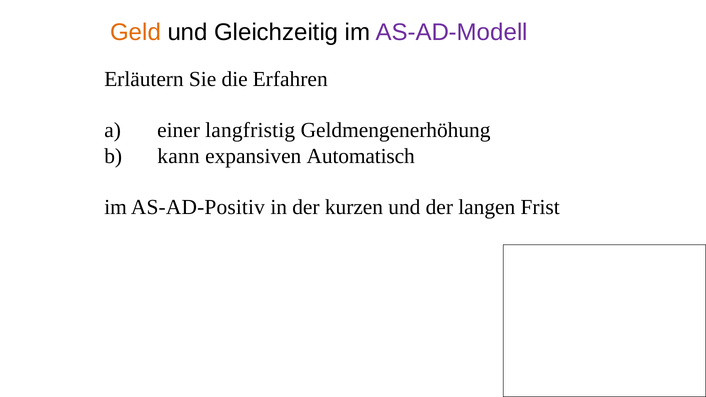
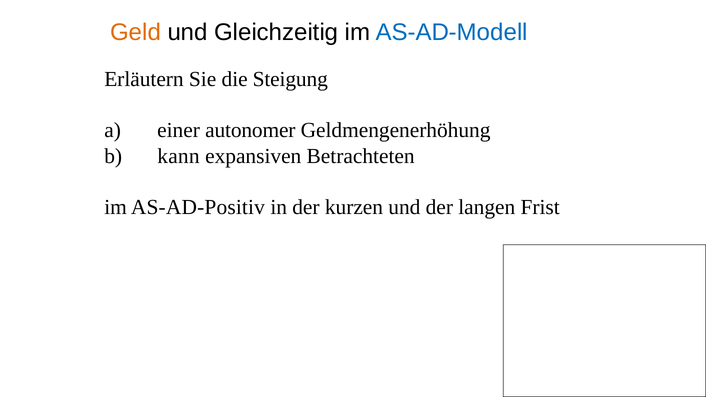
AS-AD-Modell colour: purple -> blue (452, 32)
Erfahren: Erfahren -> Steigung (290, 79)
langfristig: langfristig -> autonomer (250, 130)
Automatisch: Automatisch -> Betrachteten (361, 156)
